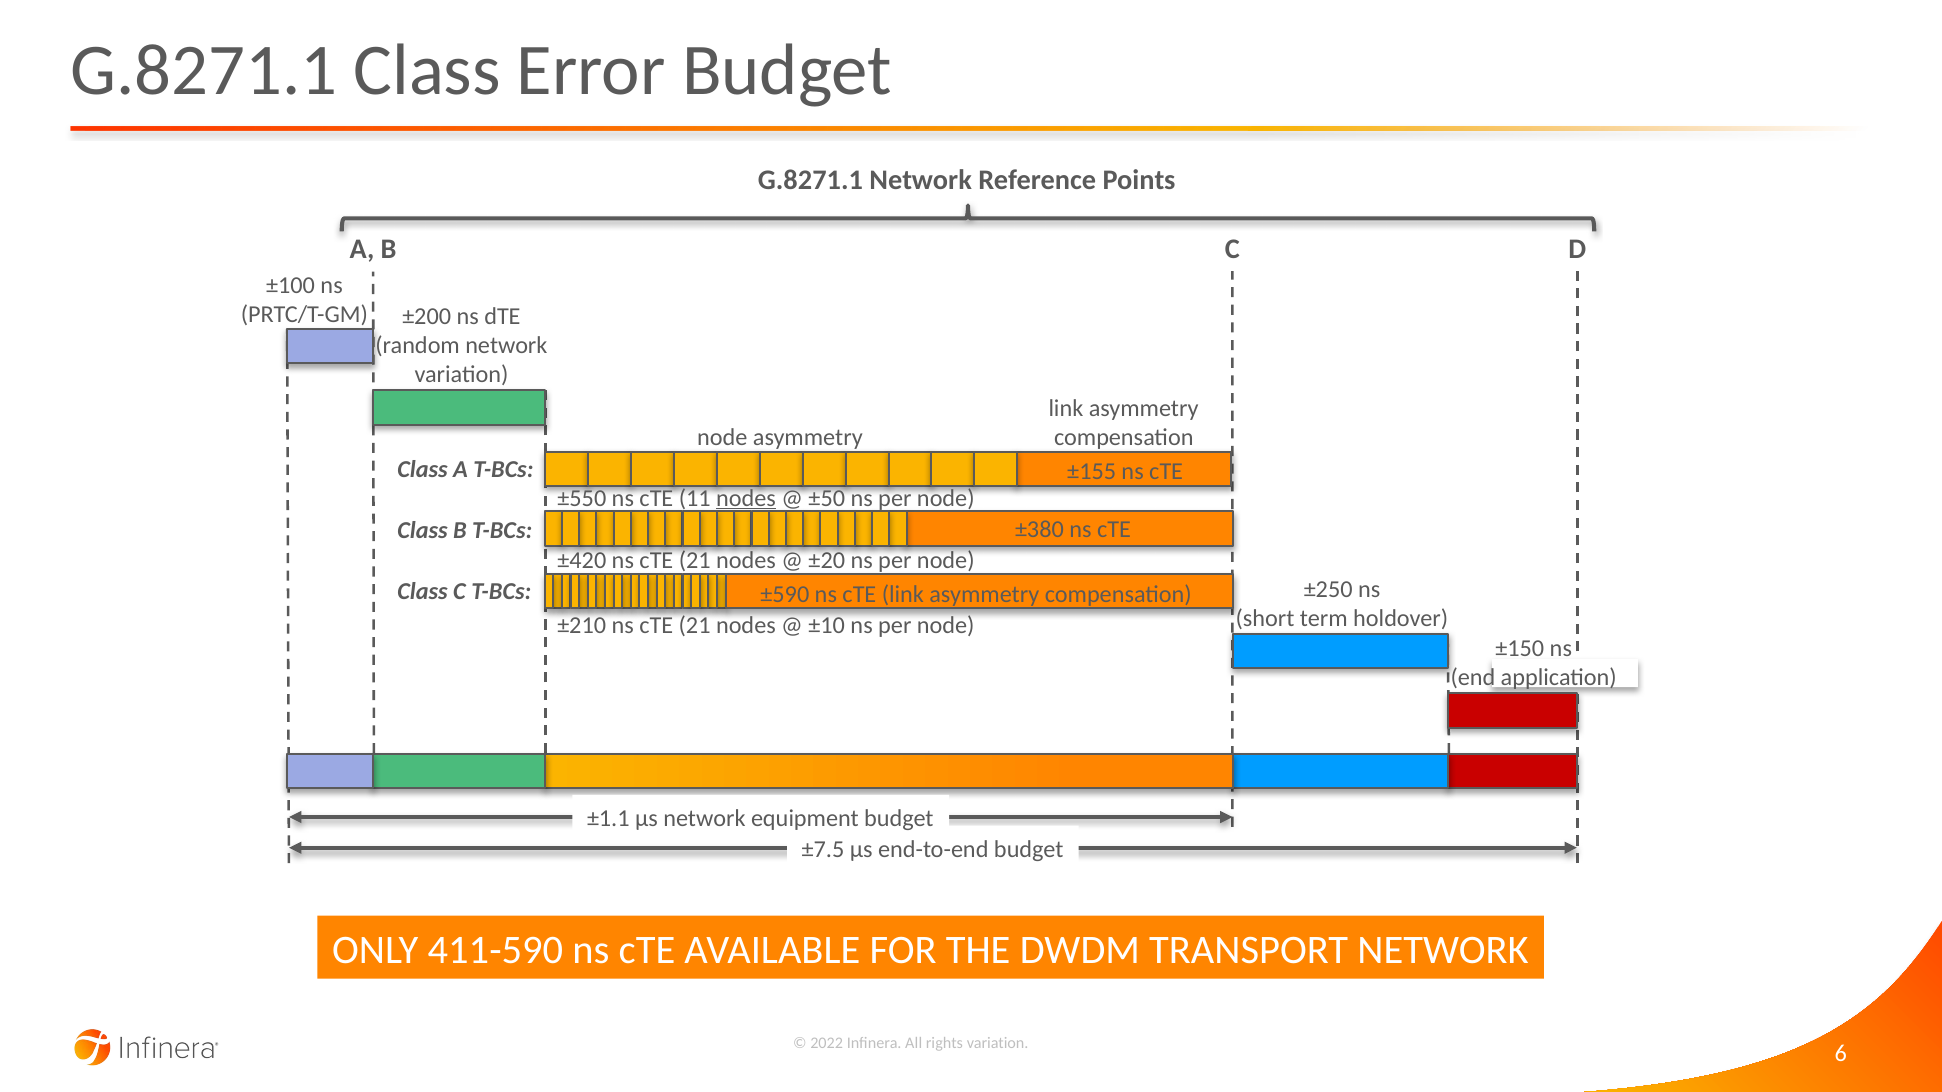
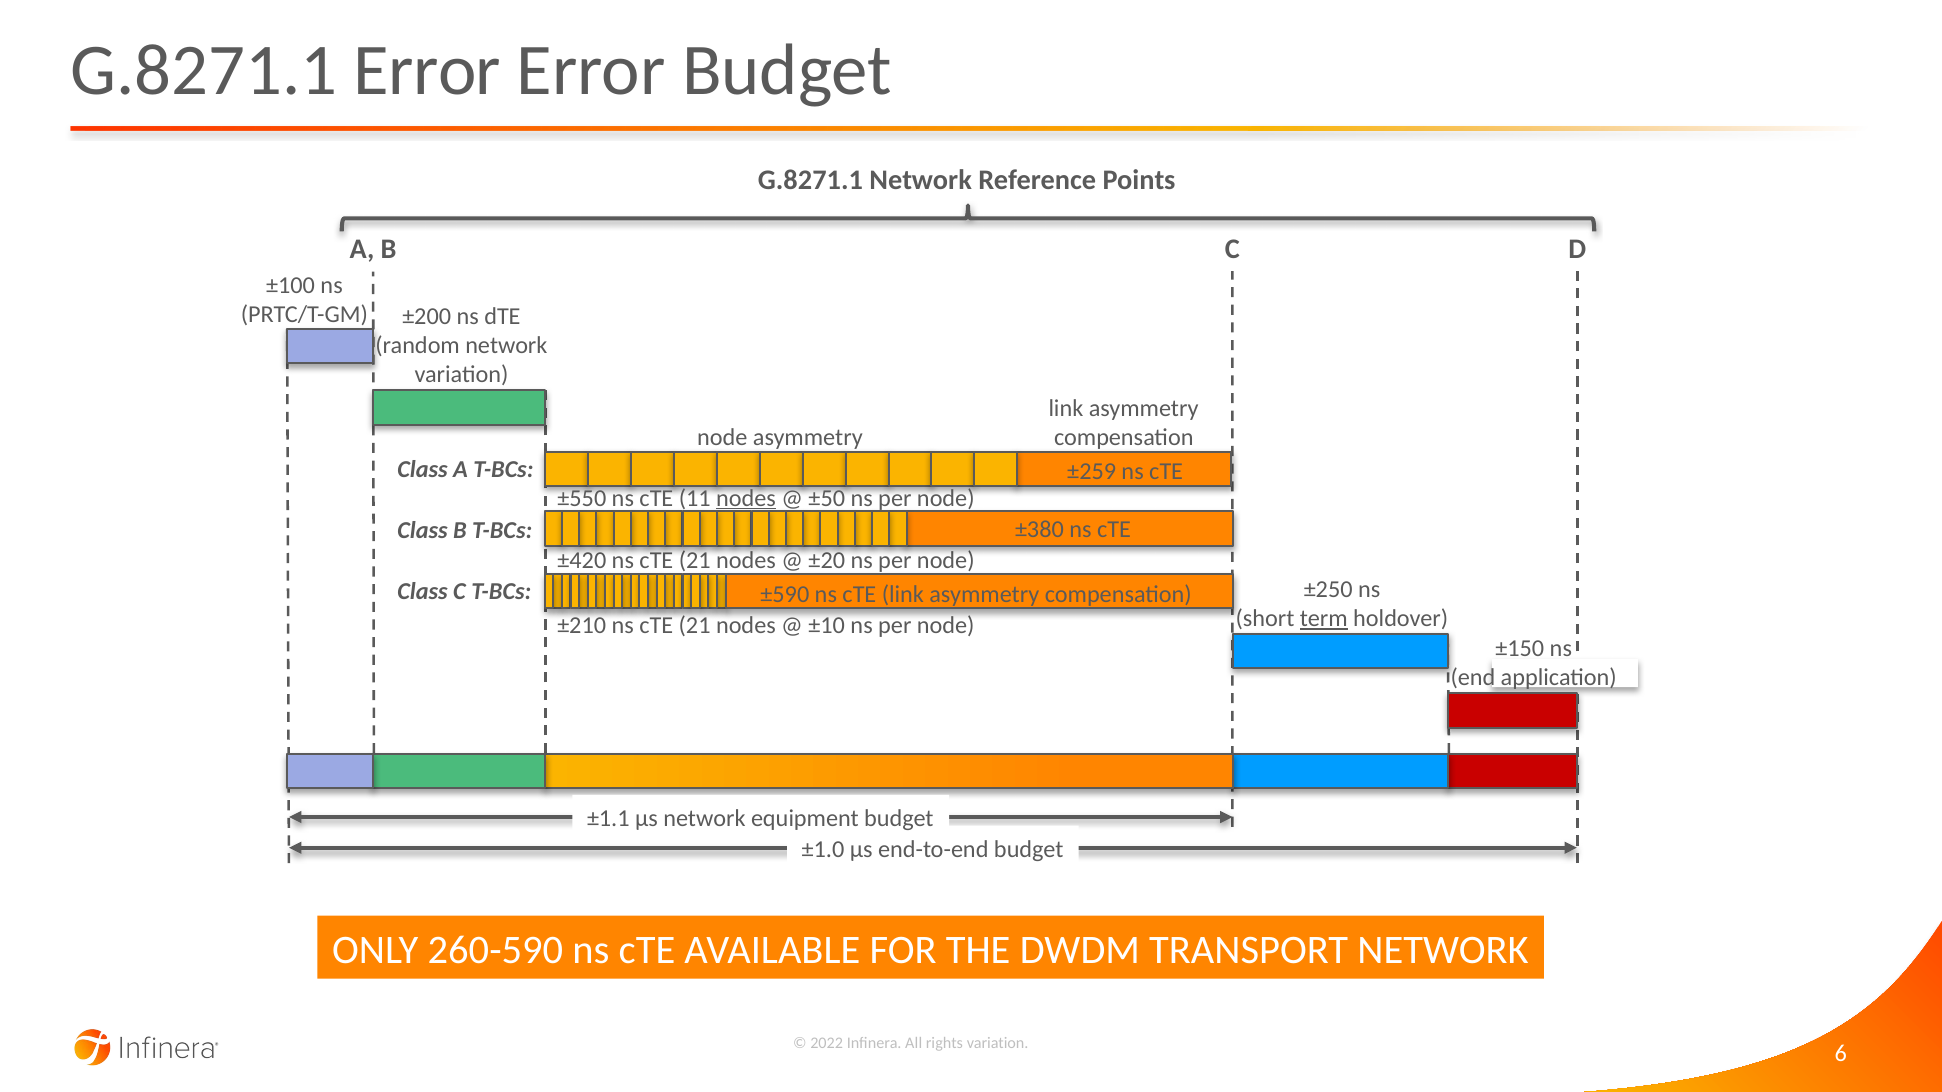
G.8271.1 Class: Class -> Error (427, 71)
±155: ±155 -> ±259 (1092, 471)
term underline: none -> present (1324, 619)
±7.5: ±7.5 -> ±1.0 (823, 849)
411-590: 411-590 -> 260-590 (495, 950)
